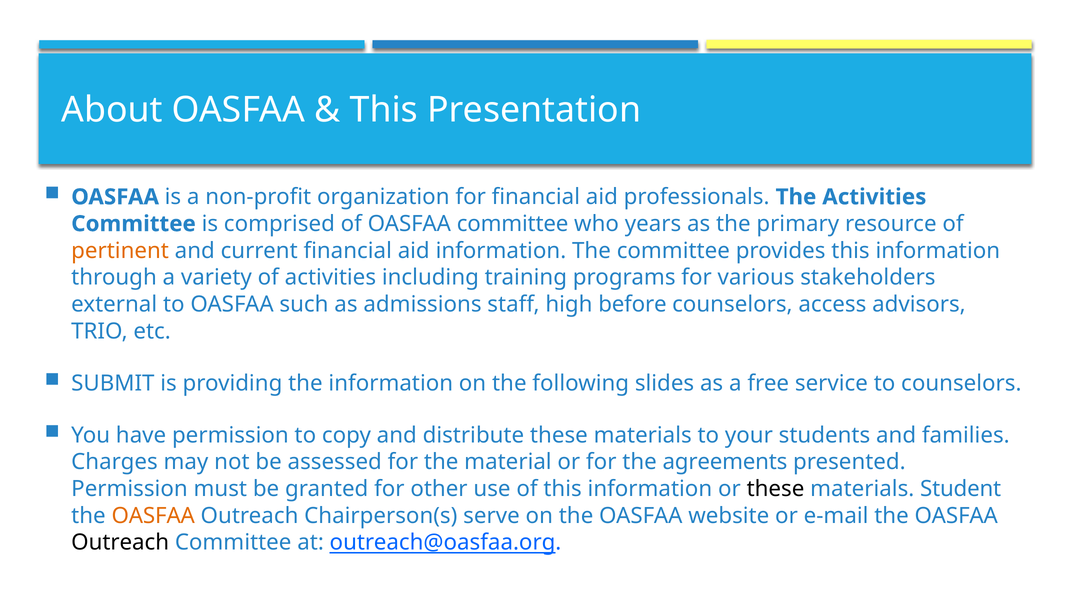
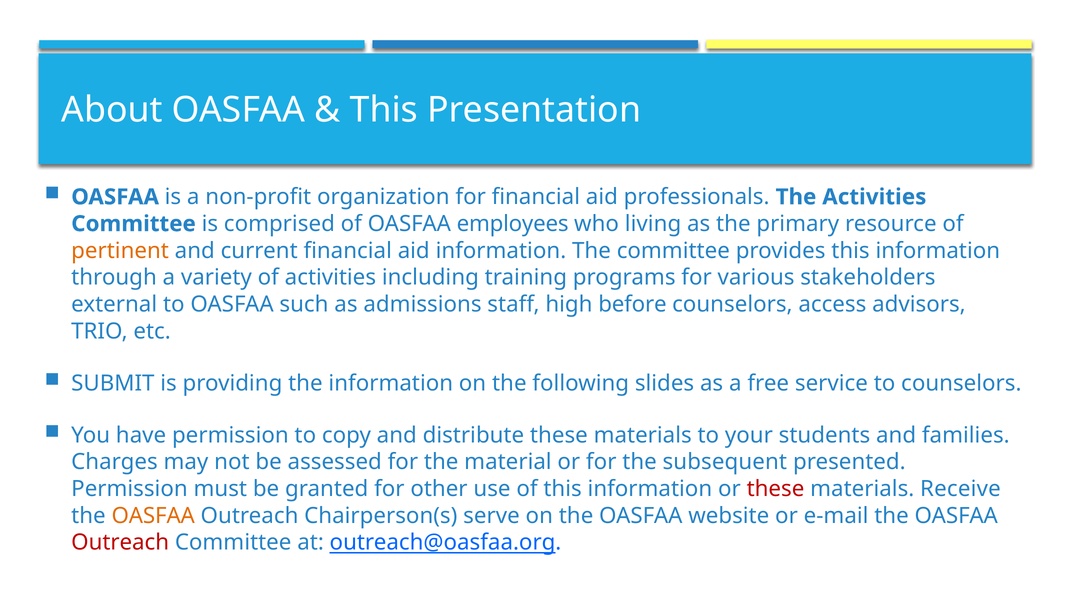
OASFAA committee: committee -> employees (513, 224)
years: years -> living (653, 224)
agreements: agreements -> subsequent (725, 462)
these colour: black -> red (775, 488)
Student: Student -> Receive (960, 488)
Outreach colour: black -> red (120, 542)
